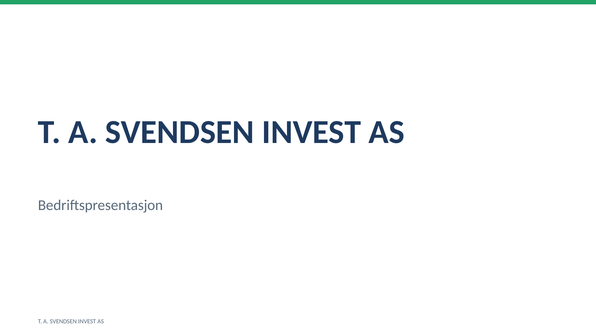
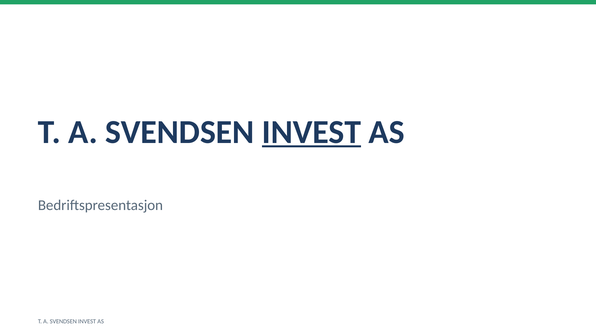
INVEST underline: none -> present (311, 132)
